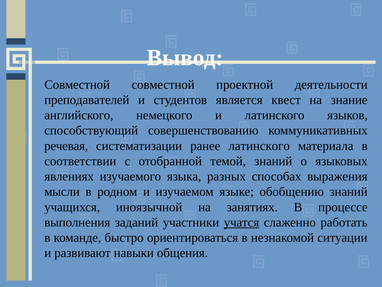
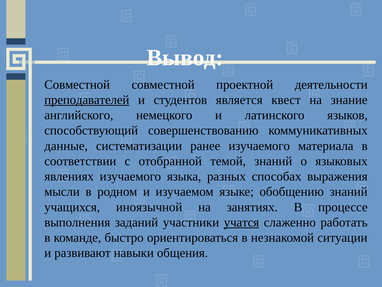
преподавателей underline: none -> present (87, 100)
речевая: речевая -> данные (66, 146)
ранее латинского: латинского -> изучаемого (259, 146)
